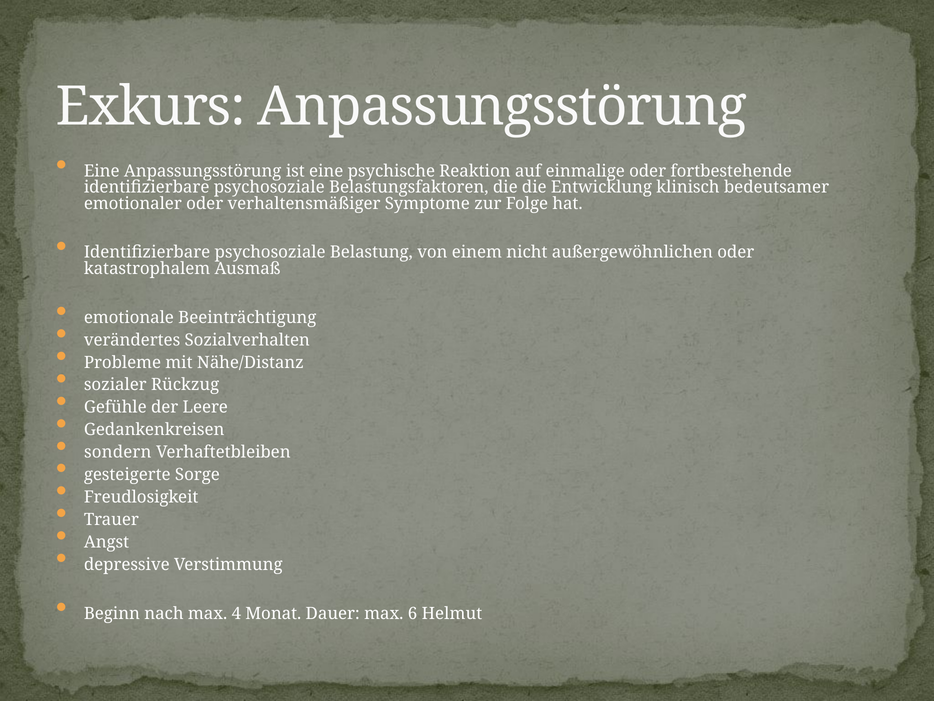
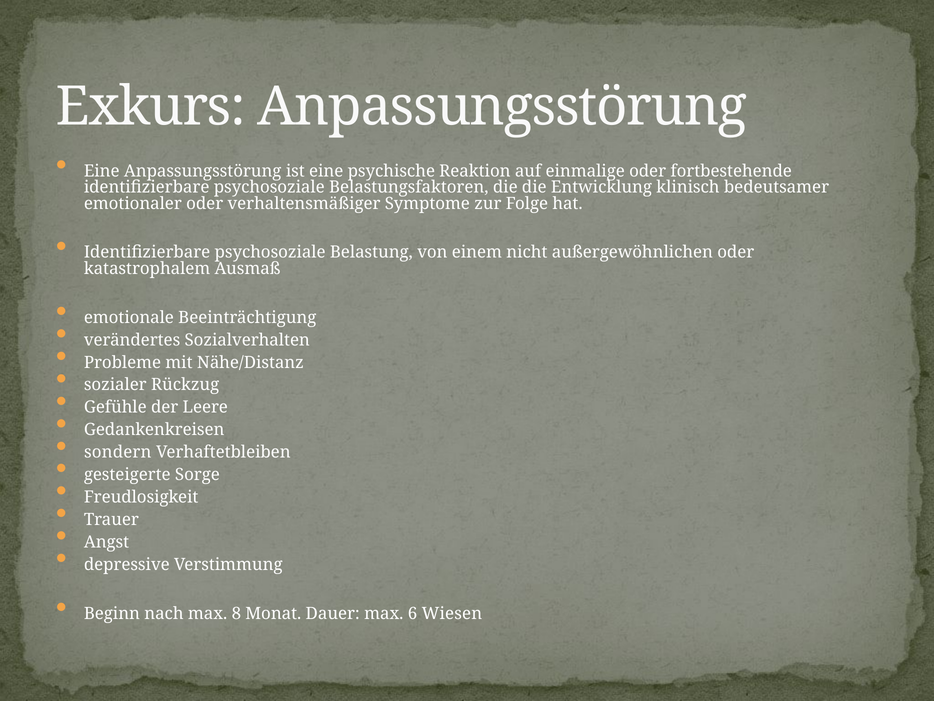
4: 4 -> 8 (236, 613)
Helmut: Helmut -> Wiesen (452, 613)
